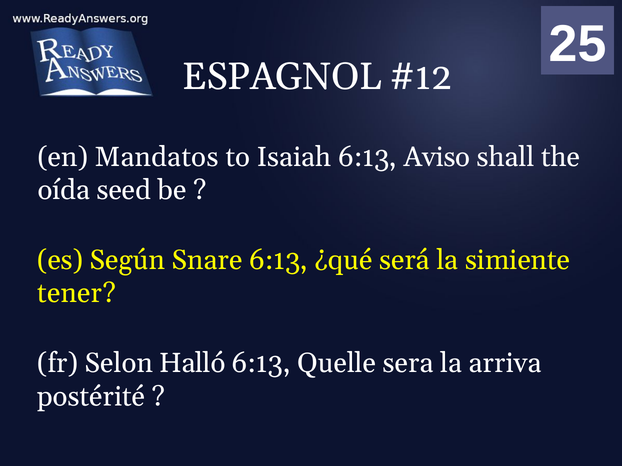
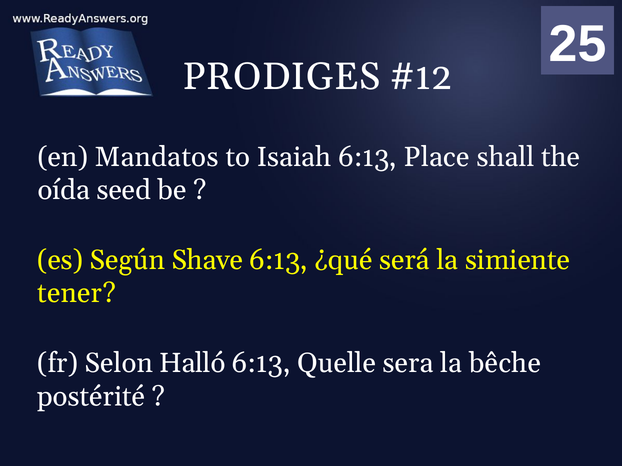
ESPAGNOL: ESPAGNOL -> PRODIGES (282, 77)
Aviso: Aviso -> Place (437, 157)
Snare: Snare -> Shave (207, 260)
arriva: arriva -> bêche (505, 364)
